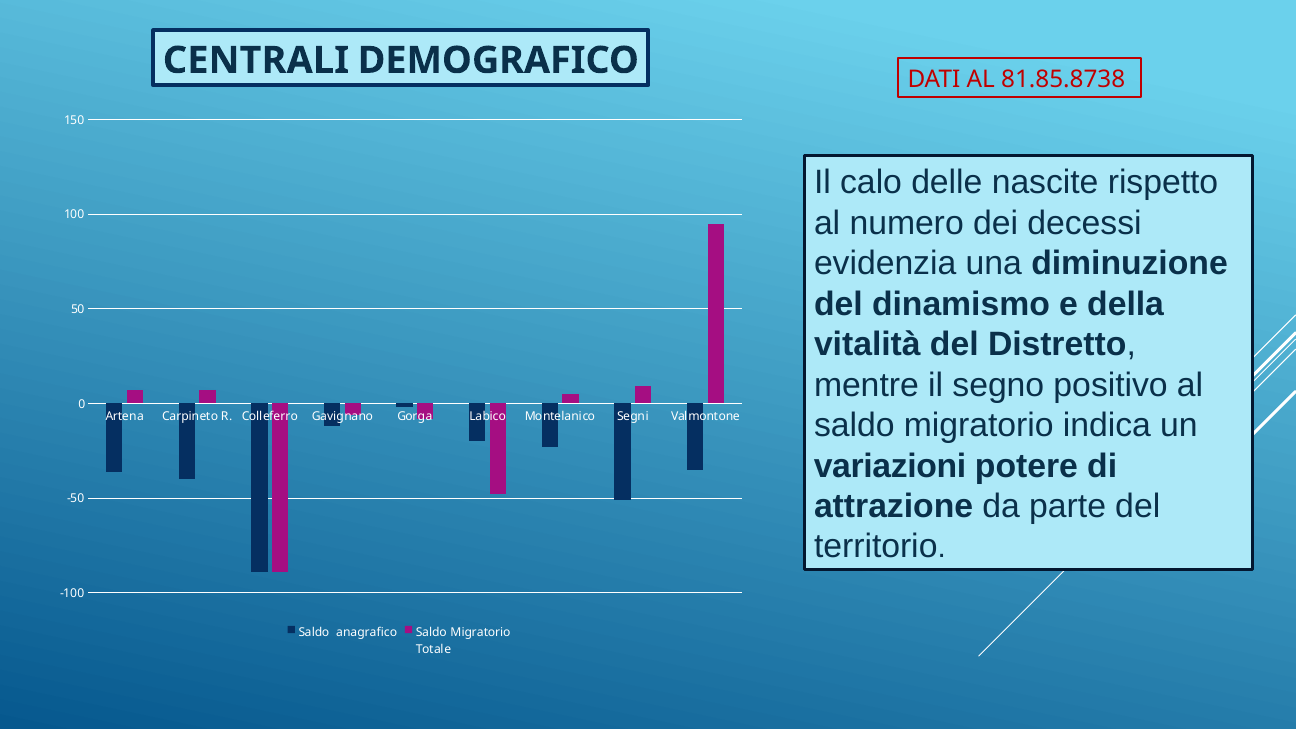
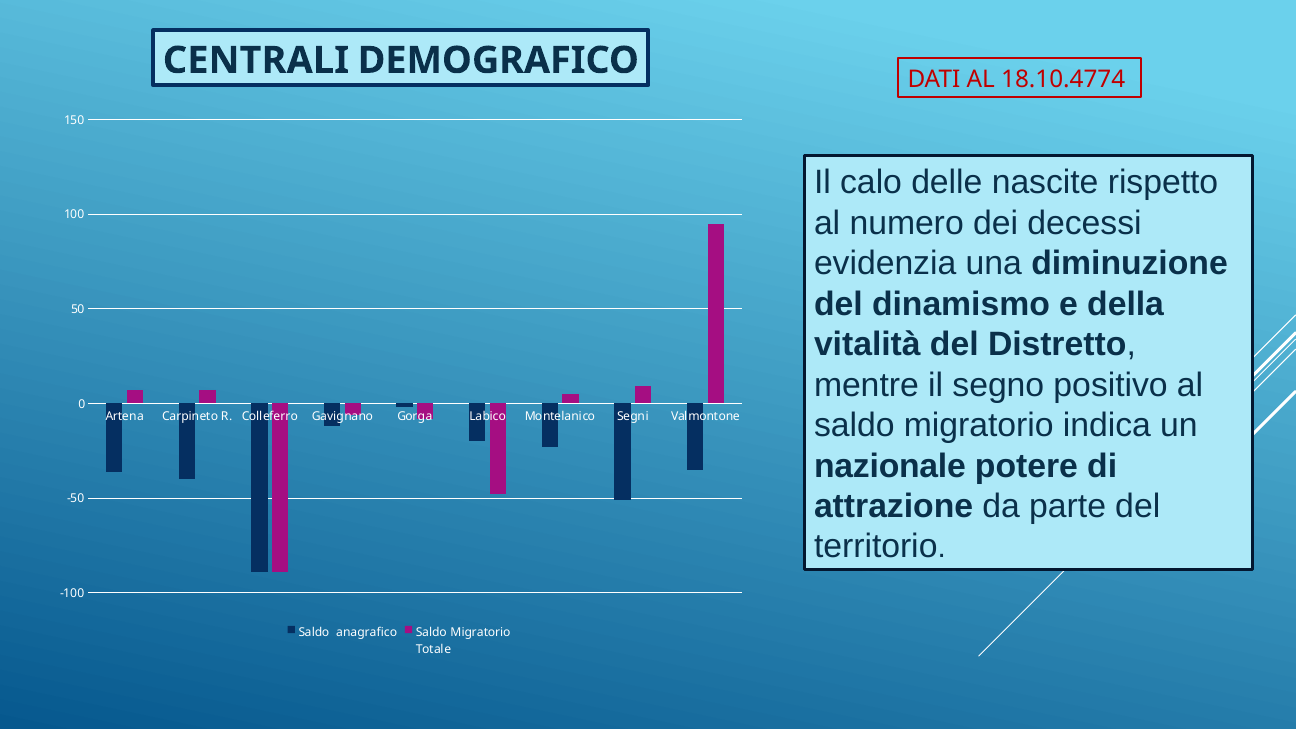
81.85.8738: 81.85.8738 -> 18.10.4774 (1063, 79)
variazioni: variazioni -> nazionale (890, 466)
